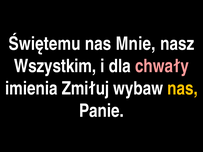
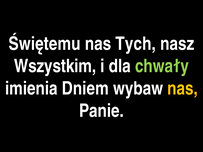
Mnie: Mnie -> Tych (136, 44)
chwały colour: pink -> light green (162, 66)
Zmiłuj: Zmiłuj -> Dniem (85, 89)
